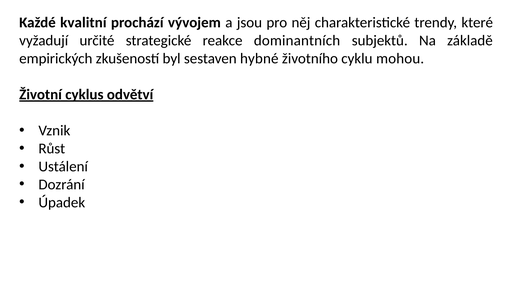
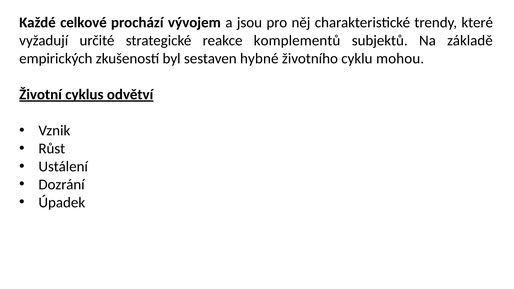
kvalitní: kvalitní -> celkové (83, 23)
dominantních: dominantních -> komplementů (297, 41)
